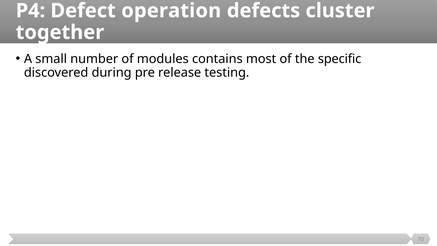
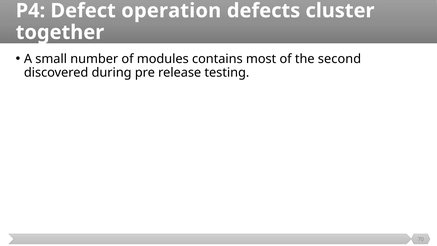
specific: specific -> second (339, 59)
